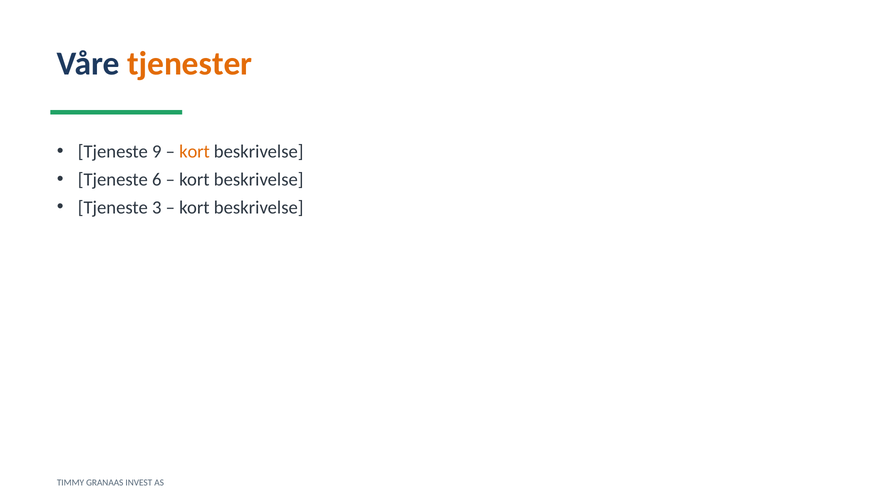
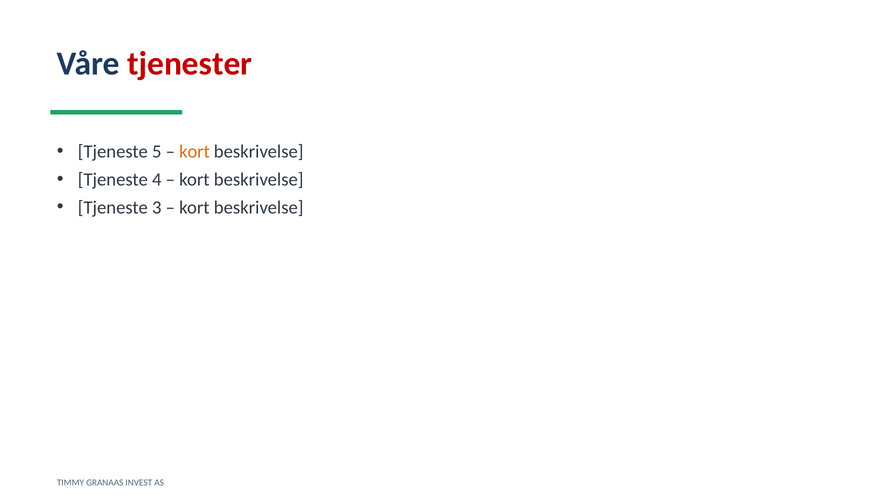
tjenester colour: orange -> red (190, 64)
9: 9 -> 5 (157, 151)
6: 6 -> 4 (157, 179)
